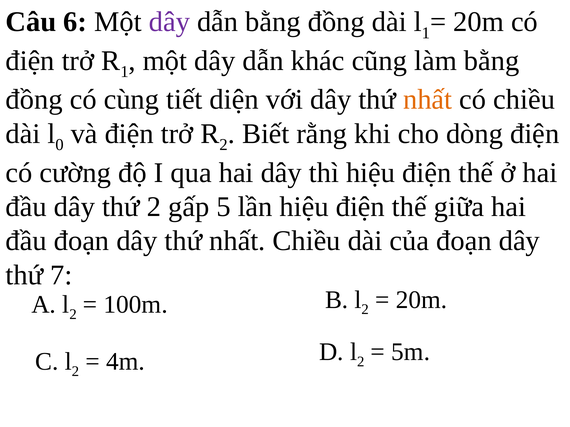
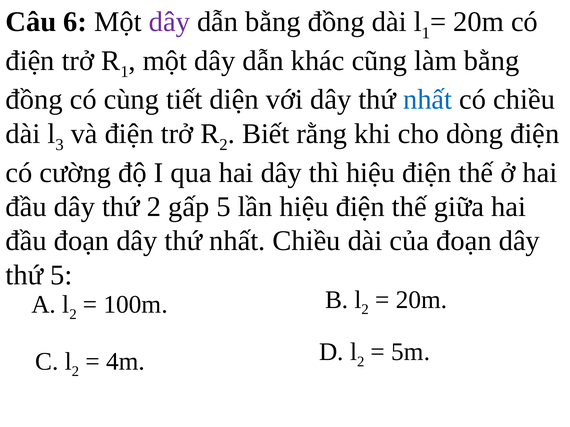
nhất colour: orange -> blue (428, 100)
0: 0 -> 3 (59, 145)
thứ 7: 7 -> 5 (61, 275)
